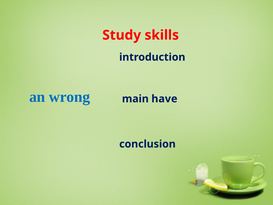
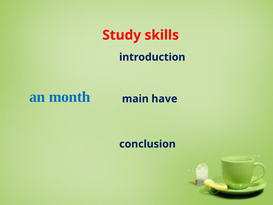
wrong: wrong -> month (70, 97)
